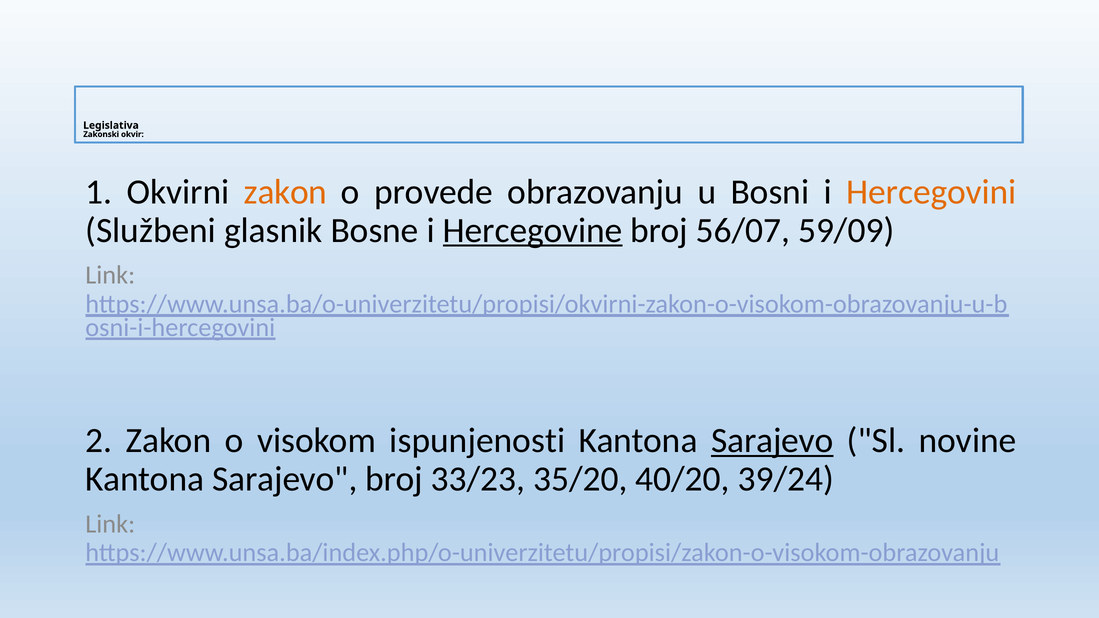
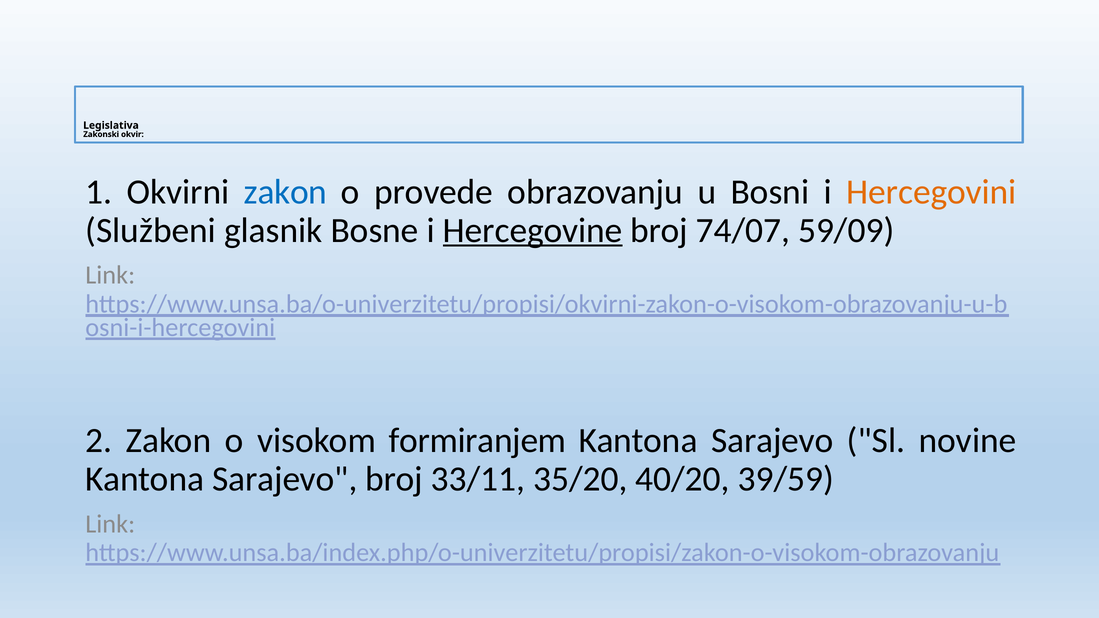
zakon colour: orange -> blue (285, 192)
56/07: 56/07 -> 74/07 (743, 230)
ispunjenosti: ispunjenosti -> formiranjem (478, 441)
Sarajevo underline: present -> none (772, 441)
33/23: 33/23 -> 33/11 (478, 479)
39/24: 39/24 -> 39/59 (786, 479)
